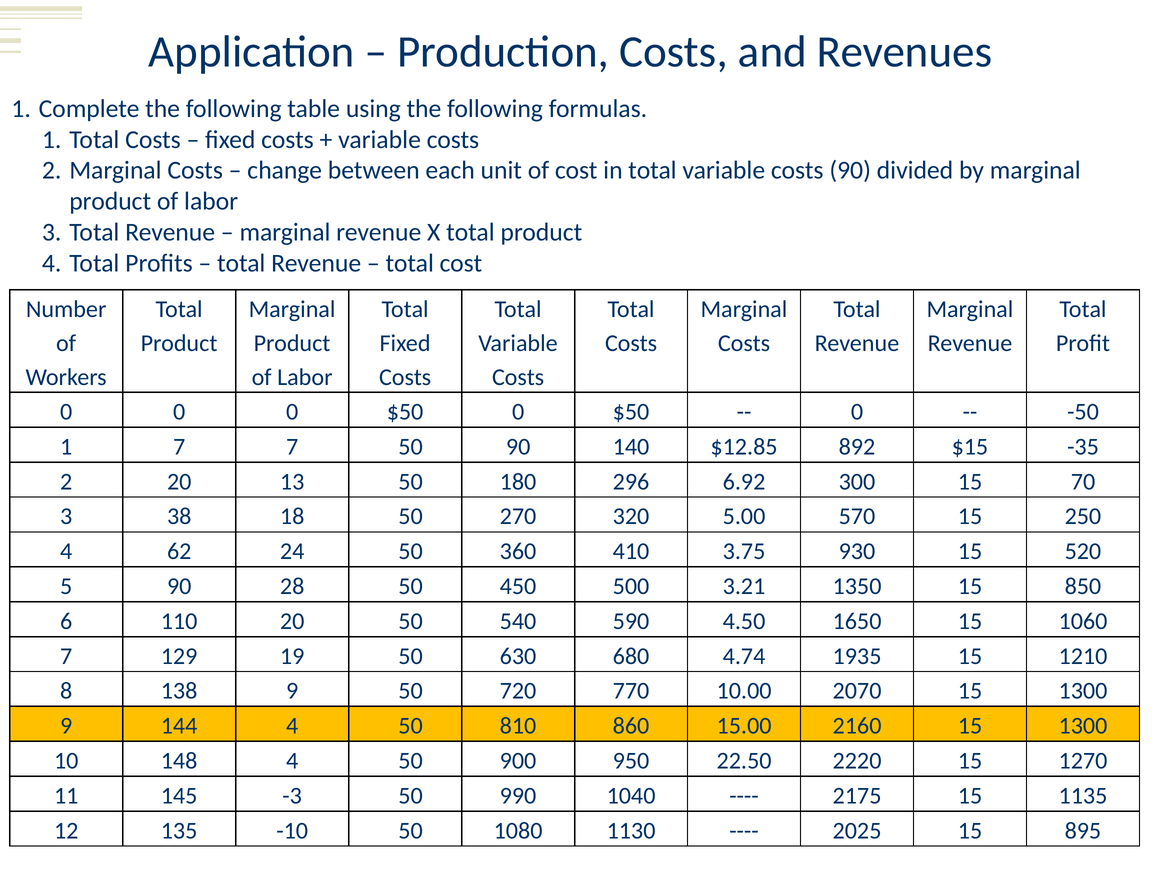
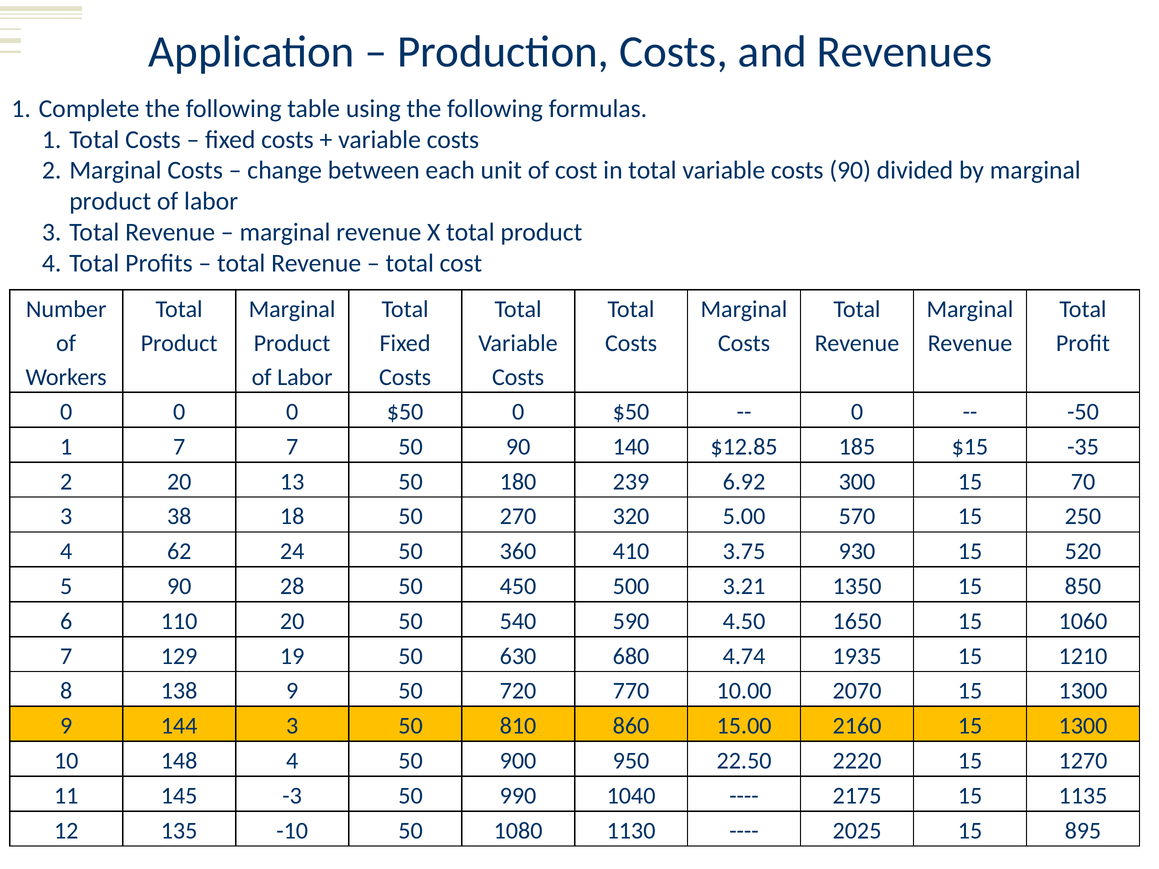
892: 892 -> 185 (857, 447)
296: 296 -> 239 (631, 482)
144 4: 4 -> 3 (292, 726)
